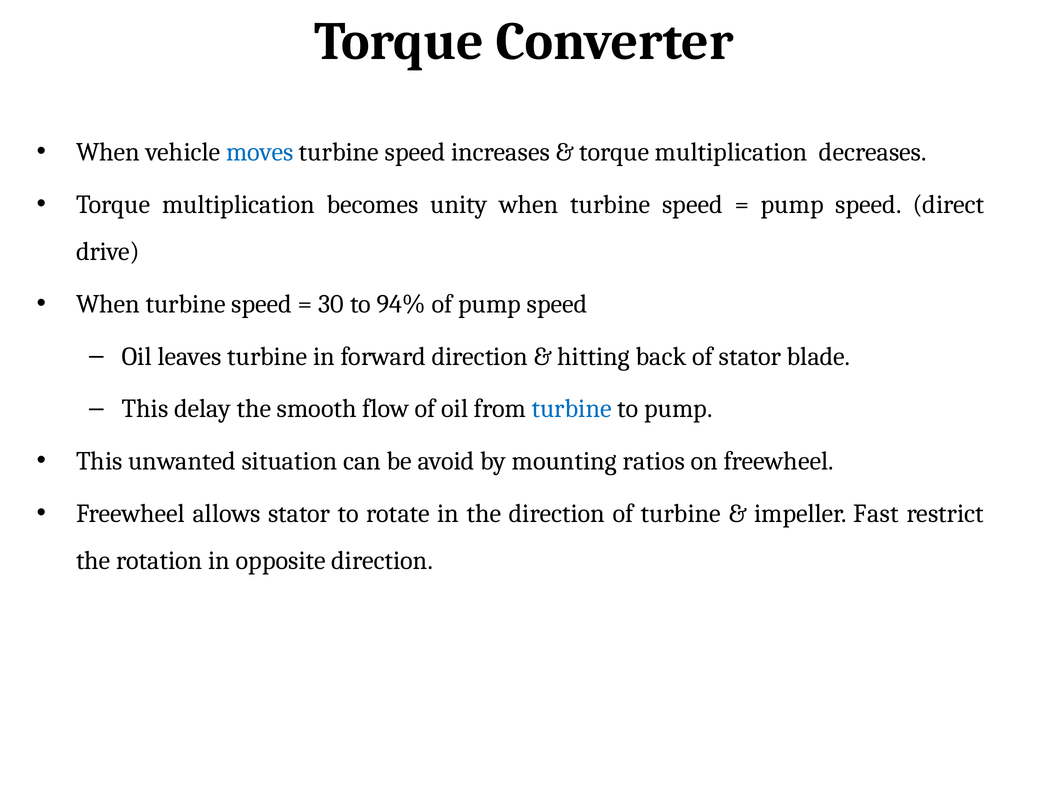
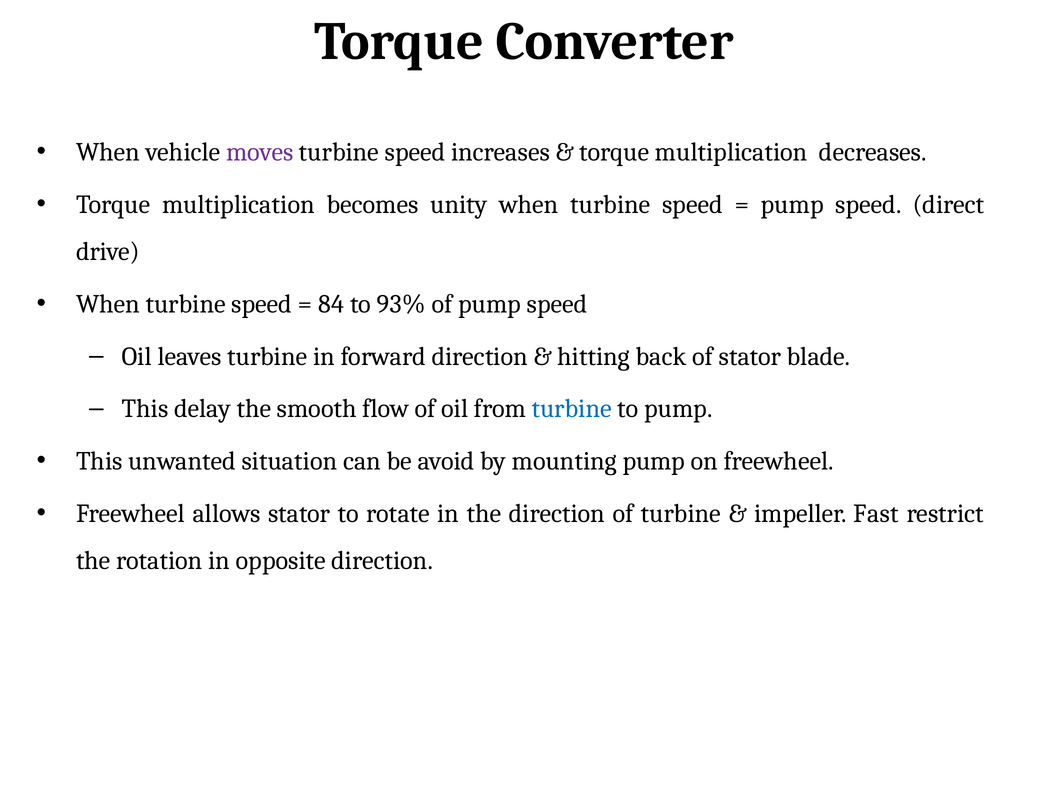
moves colour: blue -> purple (260, 152)
30: 30 -> 84 (331, 304)
94%: 94% -> 93% (401, 304)
mounting ratios: ratios -> pump (654, 461)
